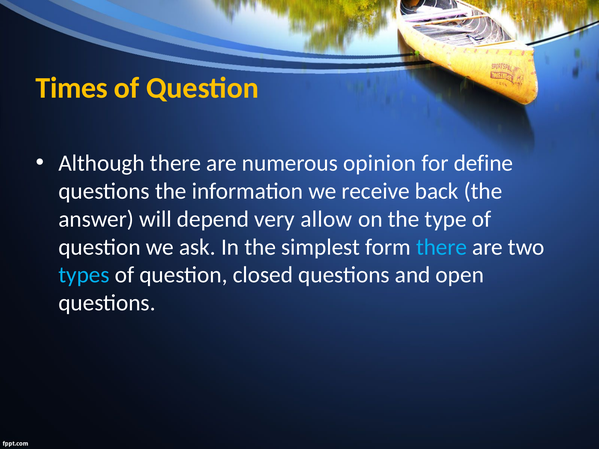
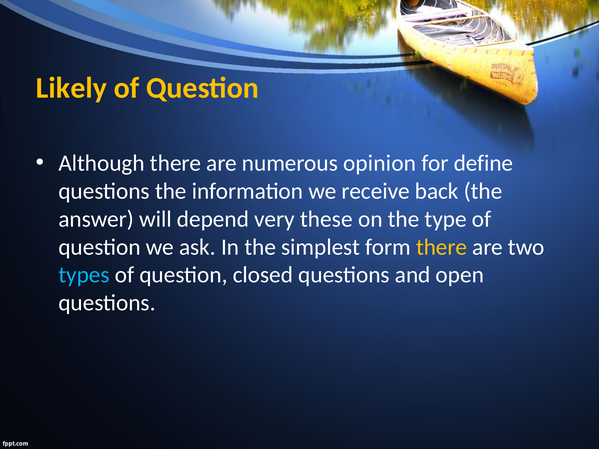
Times: Times -> Likely (71, 88)
allow: allow -> these (326, 219)
there colour: light blue -> yellow (442, 247)
